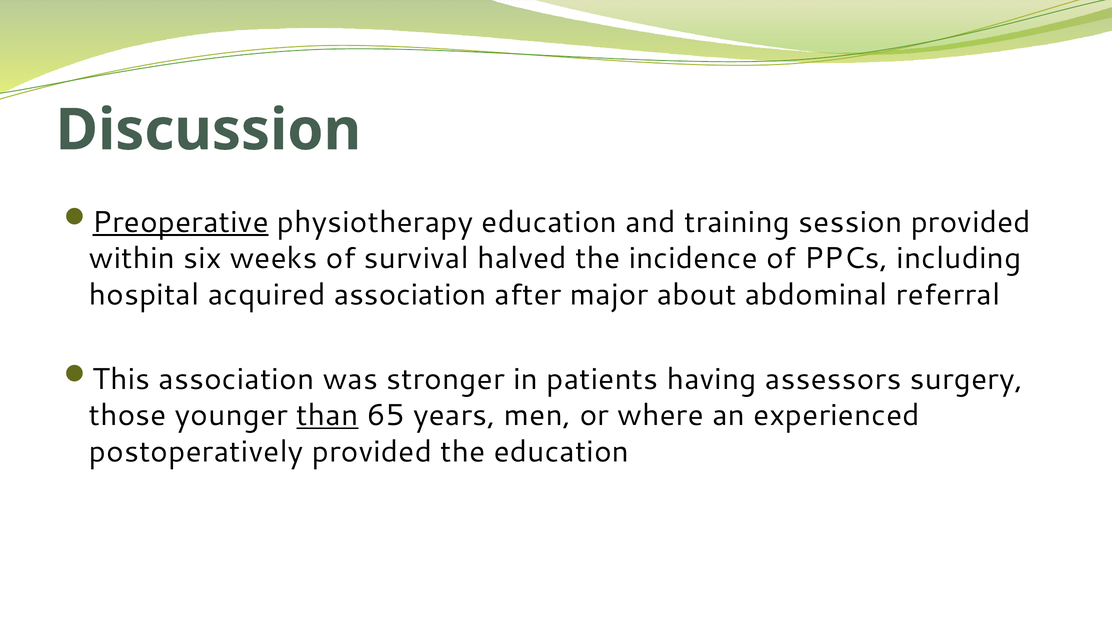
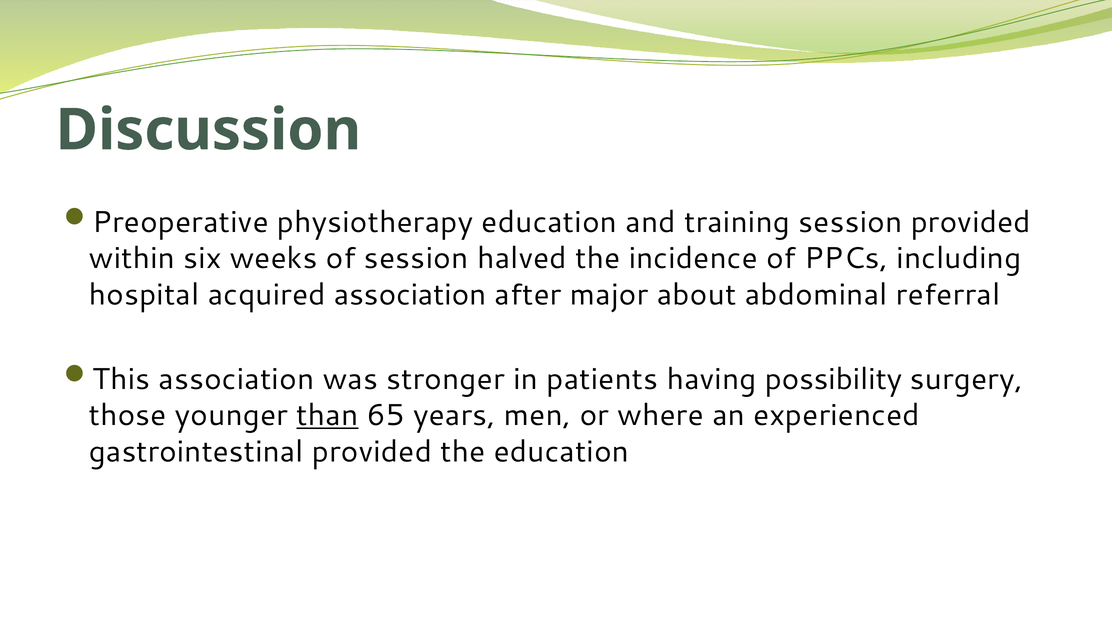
Preoperative underline: present -> none (181, 222)
of survival: survival -> session (416, 258)
assessors: assessors -> possibility (833, 379)
postoperatively: postoperatively -> gastrointestinal (196, 451)
